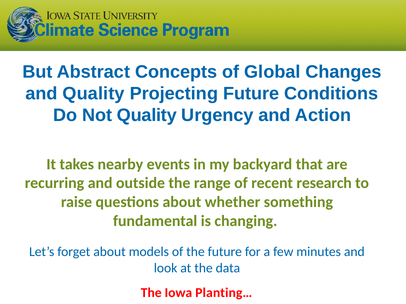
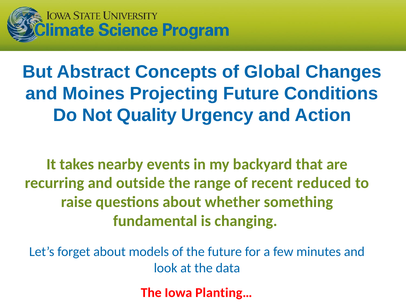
and Quality: Quality -> Moines (94, 94)
research: research -> reduced (324, 183)
